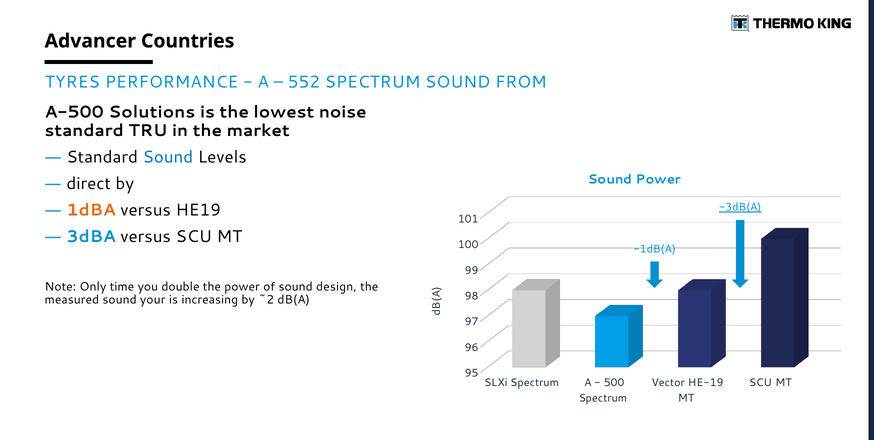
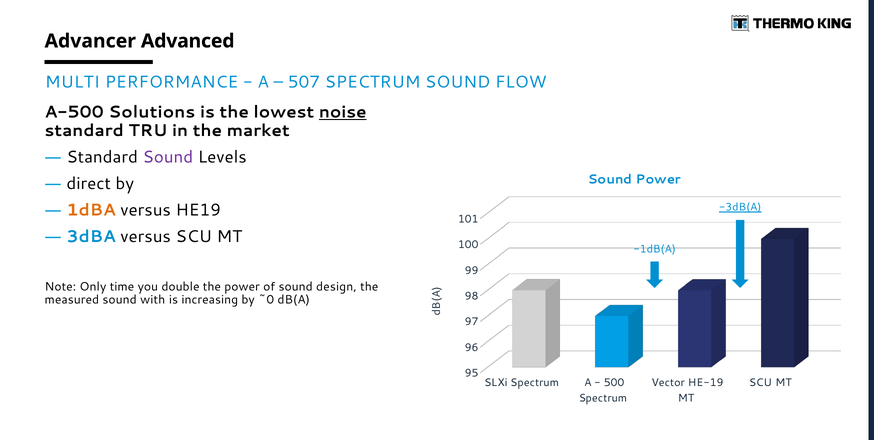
Countries: Countries -> Advanced (188, 41)
TYRES: TYRES -> MULTI (72, 82)
552: 552 -> 507 (304, 82)
FROM: FROM -> FLOW (521, 82)
noise underline: none -> present (343, 112)
Sound colour: blue -> purple (168, 157)
your: your -> with (153, 300)
~2: ~2 -> ~0 (266, 300)
